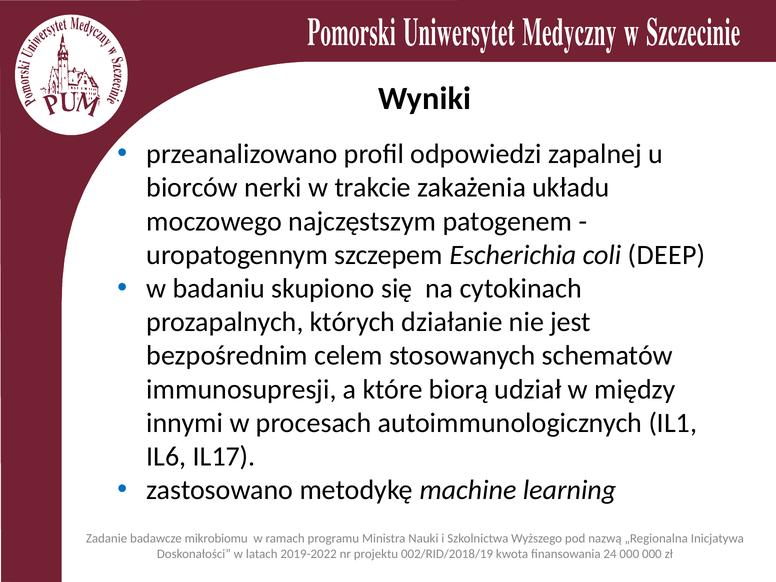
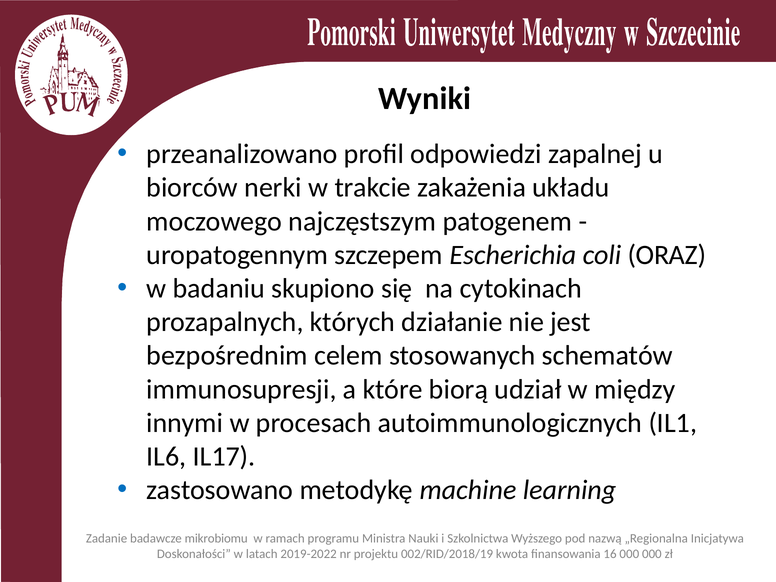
DEEP: DEEP -> ORAZ (667, 255)
24: 24 -> 16 (610, 554)
